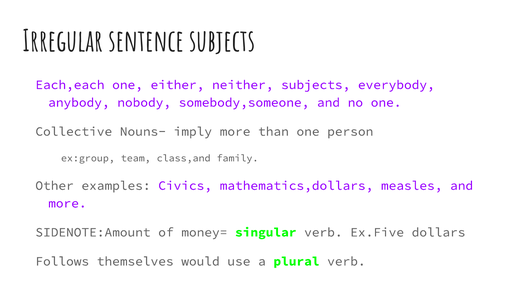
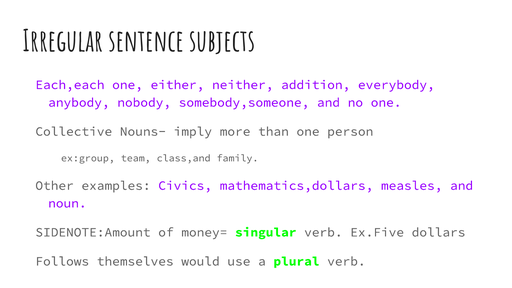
neither subjects: subjects -> addition (316, 85)
more: more -> noun (67, 203)
